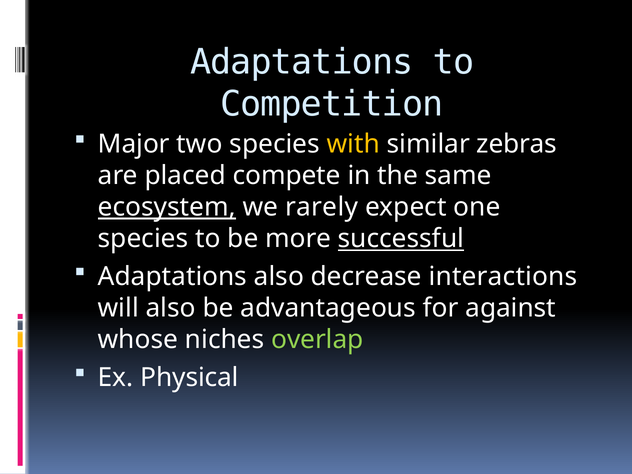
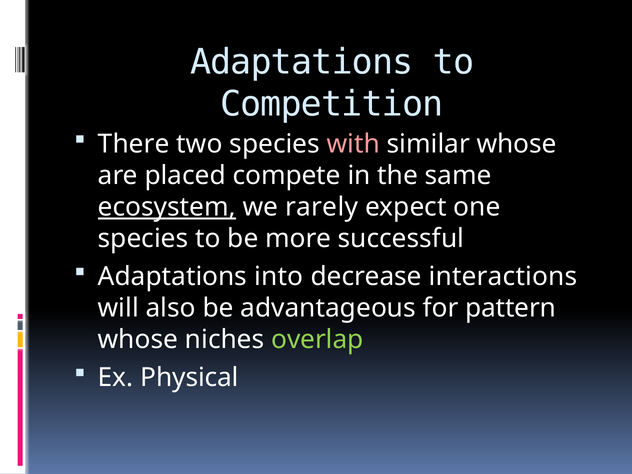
Major: Major -> There (134, 144)
with colour: yellow -> pink (353, 144)
similar zebras: zebras -> whose (517, 144)
successful underline: present -> none (401, 239)
Adaptations also: also -> into (279, 277)
against: against -> pattern (511, 308)
